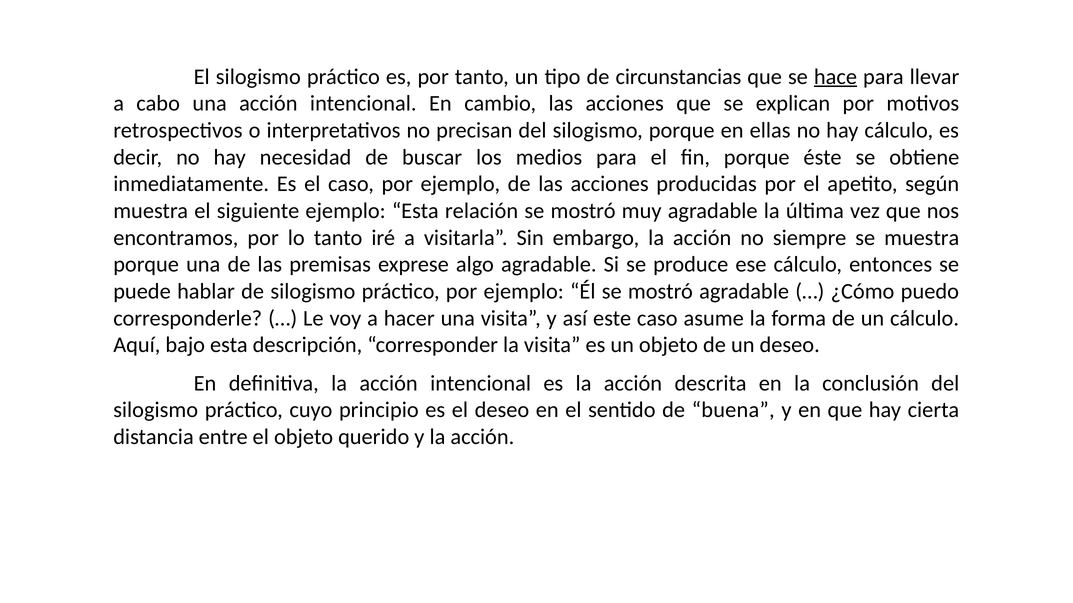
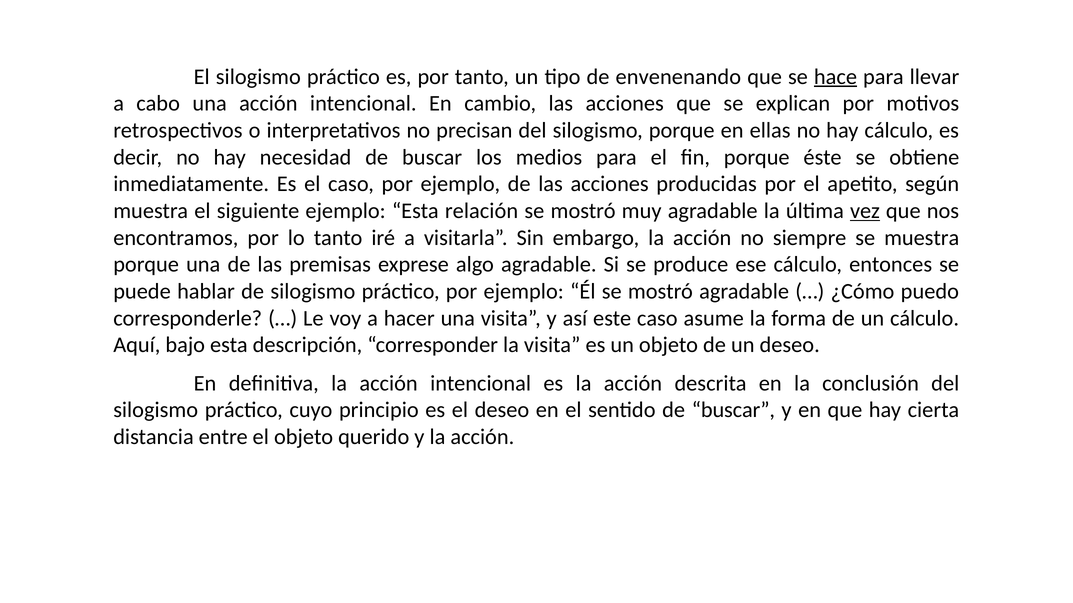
circunstancias: circunstancias -> envenenando (678, 77)
vez underline: none -> present (865, 211)
sentido de buena: buena -> buscar (733, 410)
